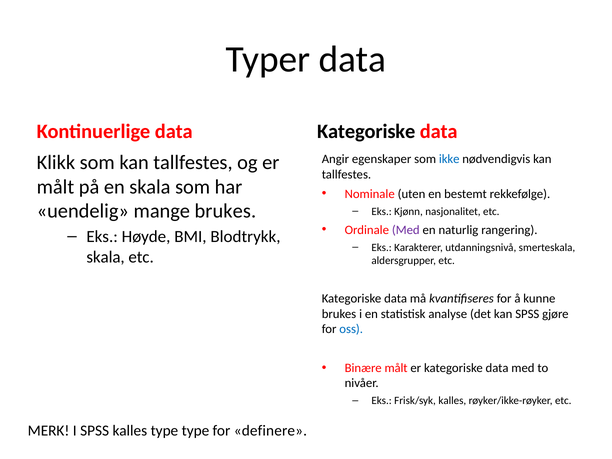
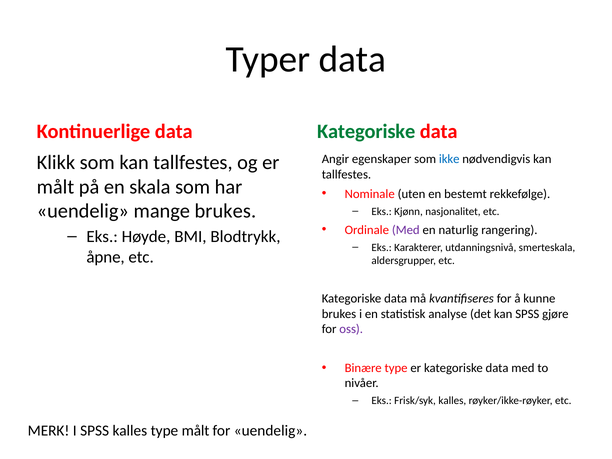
Kategoriske colour: black -> green (366, 132)
skala: skala -> åpne (106, 257)
oss colour: blue -> purple (351, 329)
Binære målt: målt -> type (396, 368)
type type: type -> målt (196, 431)
for definere: definere -> uendelig (270, 431)
